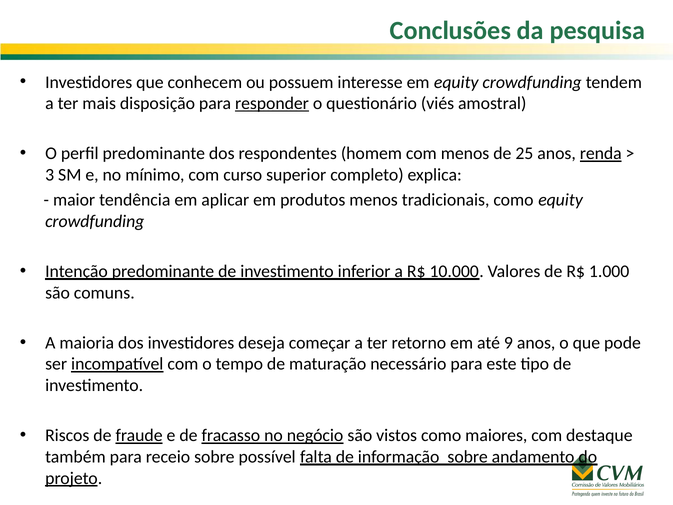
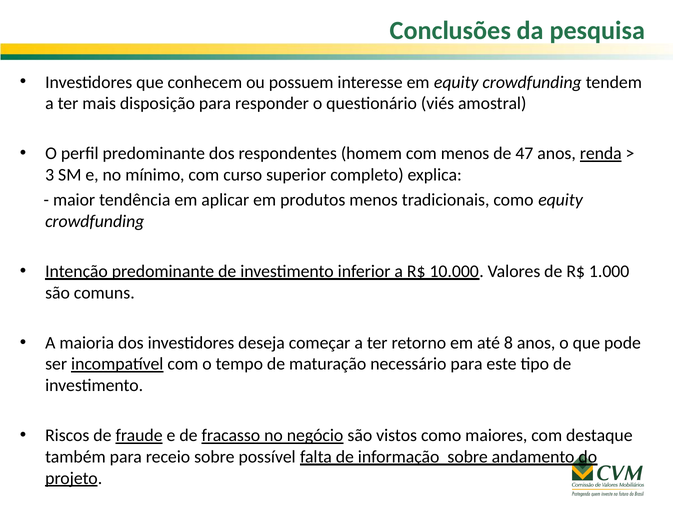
responder underline: present -> none (272, 103)
25: 25 -> 47 (524, 154)
9: 9 -> 8 (508, 343)
